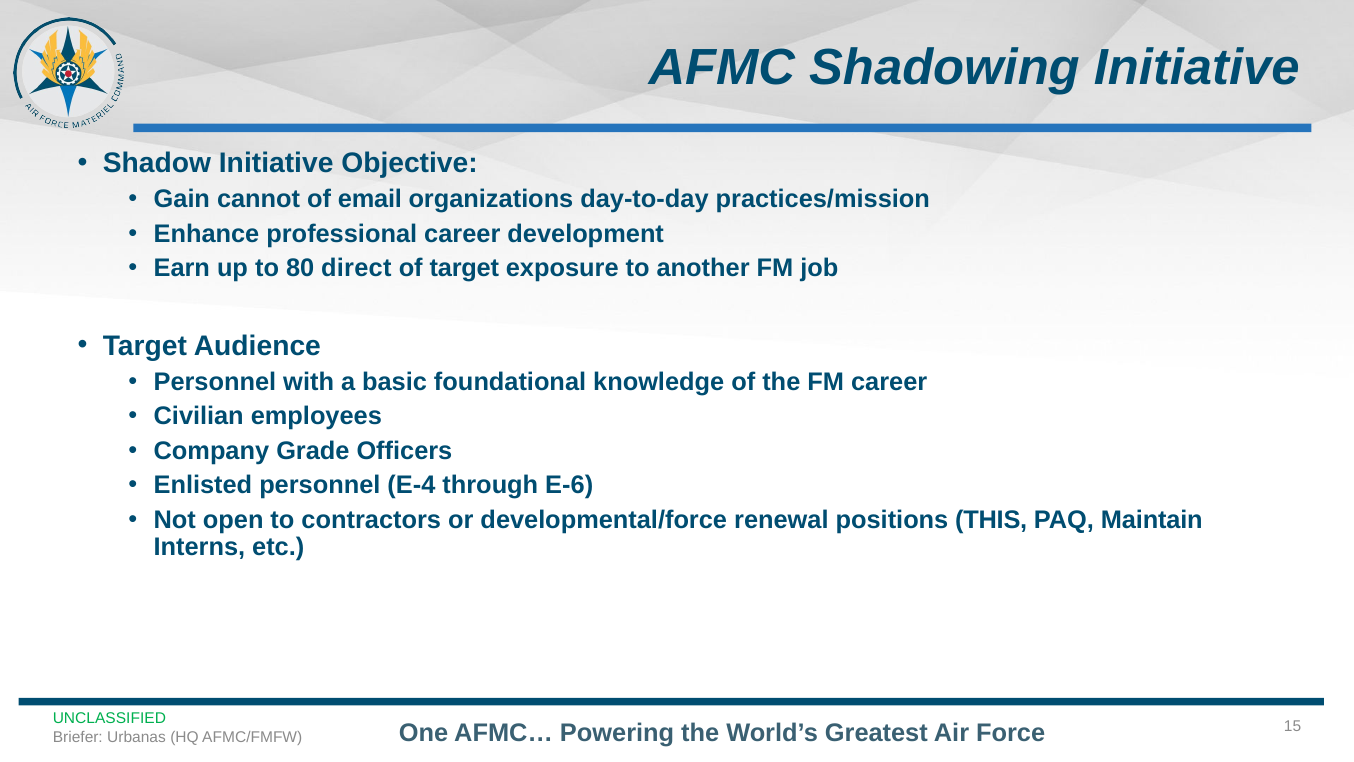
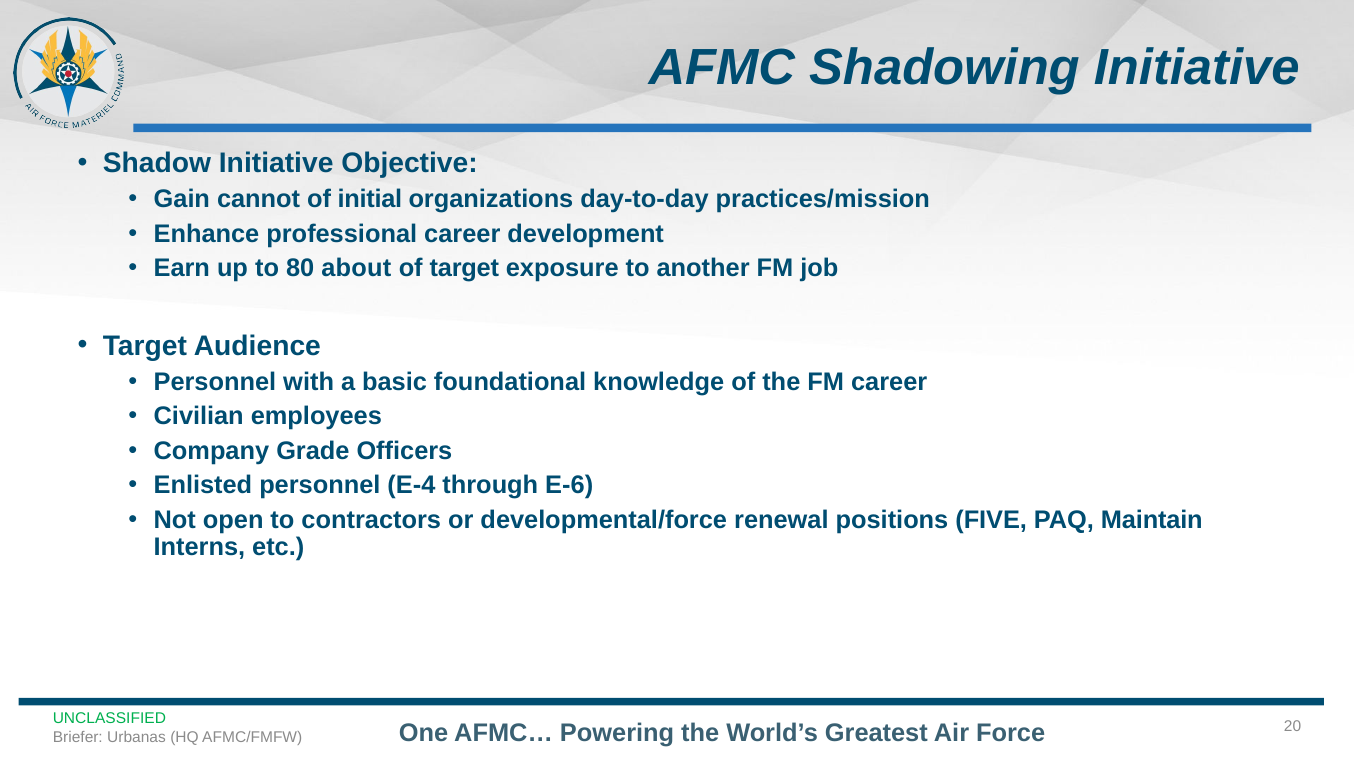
email: email -> initial (370, 199)
direct: direct -> about (356, 268)
THIS: THIS -> FIVE (991, 519)
15: 15 -> 20 (1293, 726)
